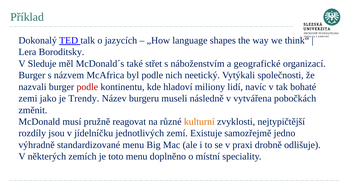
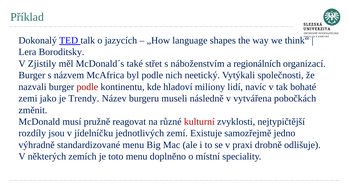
Sleduje: Sleduje -> Zjistily (42, 64)
geografické: geografické -> regionálních (257, 64)
kulturní colour: orange -> red (199, 122)
